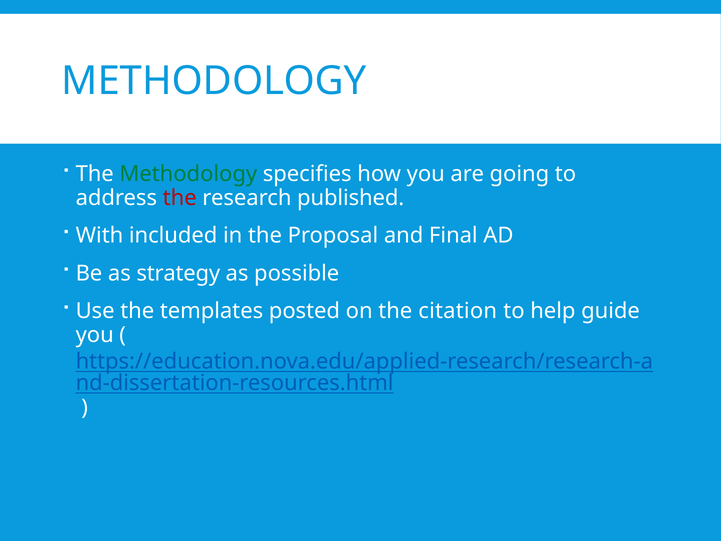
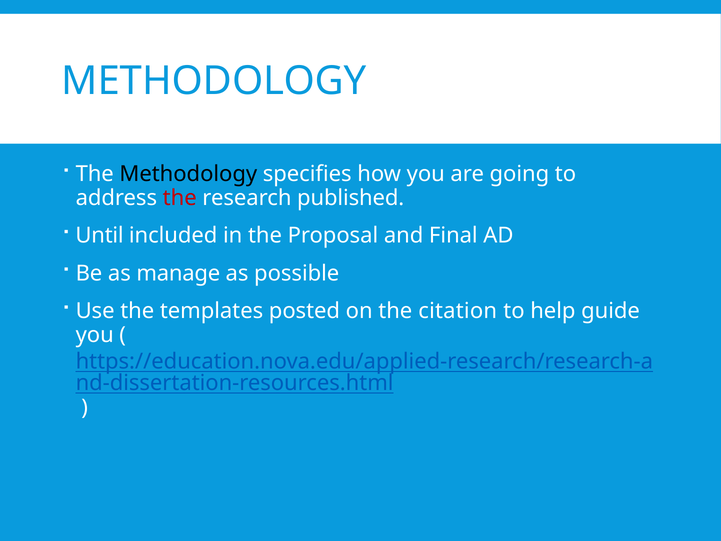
Methodology colour: green -> black (188, 174)
With: With -> Until (100, 236)
strategy: strategy -> manage (178, 273)
